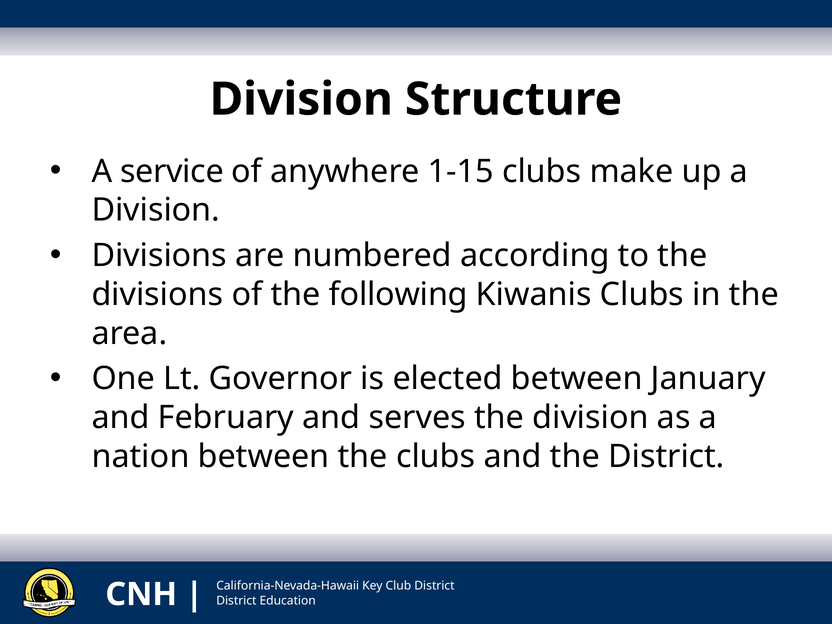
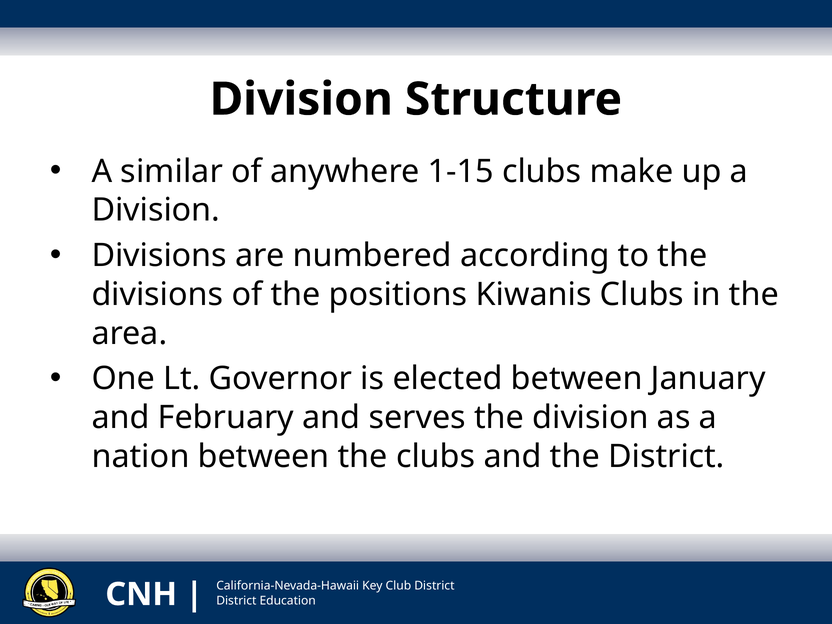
service: service -> similar (172, 171)
following: following -> positions (398, 294)
